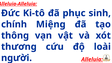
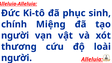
thông: thông -> người (15, 36)
